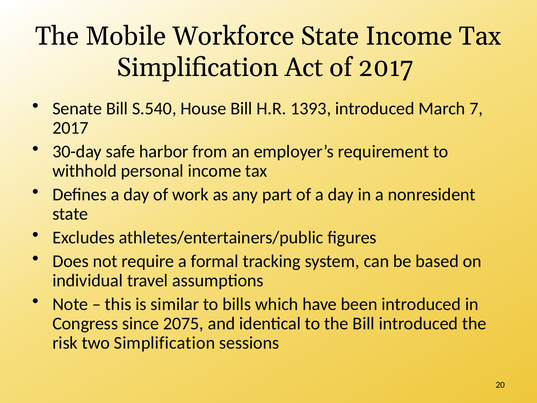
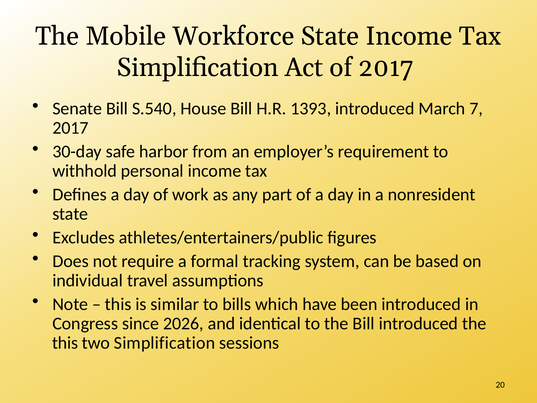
2075: 2075 -> 2026 (183, 323)
risk: risk -> this (65, 343)
